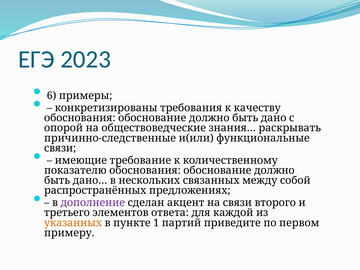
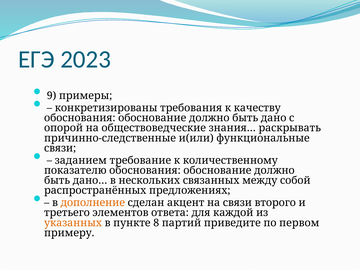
6: 6 -> 9 (52, 96)
имеющие: имеющие -> заданием (81, 160)
дополнение colour: purple -> orange (93, 203)
1: 1 -> 8 (156, 223)
